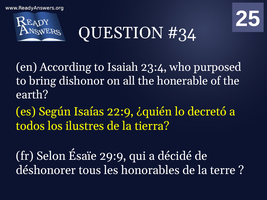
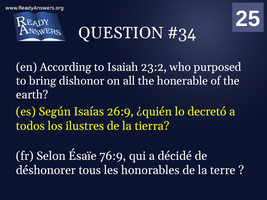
23:4: 23:4 -> 23:2 (154, 67)
22:9: 22:9 -> 26:9 (120, 112)
29:9: 29:9 -> 76:9 (113, 156)
